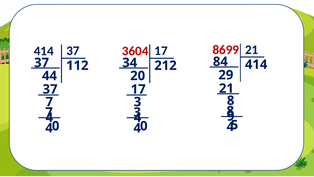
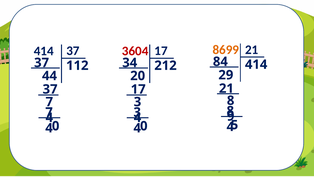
8699 colour: red -> orange (226, 50)
